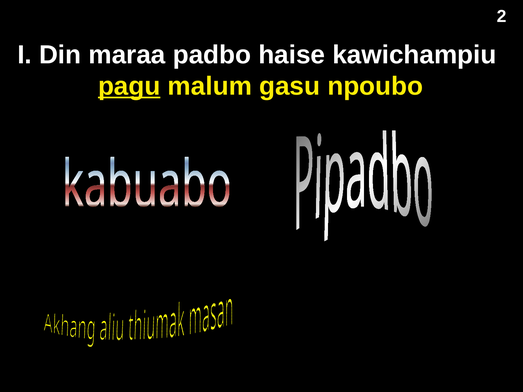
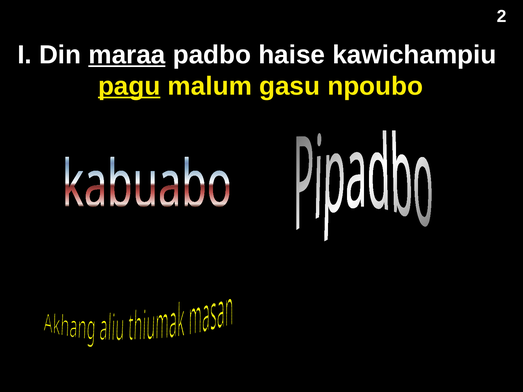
maraa underline: none -> present (127, 55)
